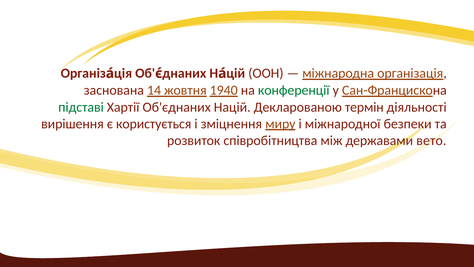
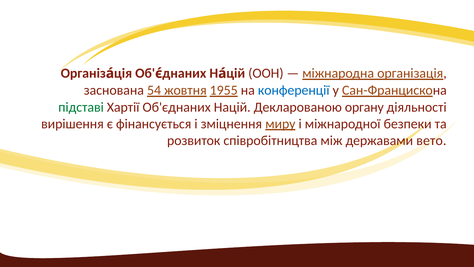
14: 14 -> 54 (154, 90)
1940: 1940 -> 1955 (224, 90)
конференції colour: green -> blue (294, 90)
термін: термін -> органу (364, 107)
користується: користується -> фінансується (154, 124)
